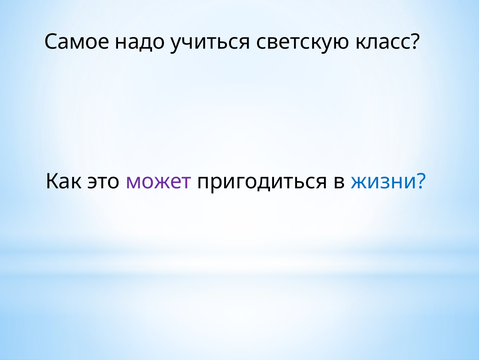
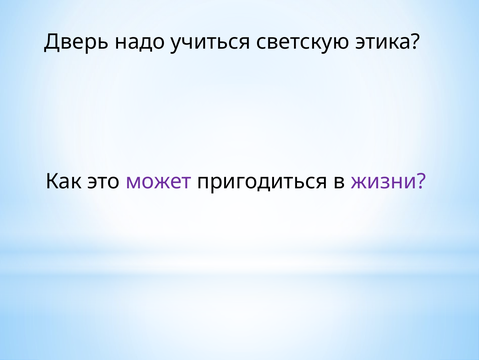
Самое: Самое -> Дверь (77, 42)
класс: класс -> этика (388, 42)
жизни colour: blue -> purple (388, 181)
